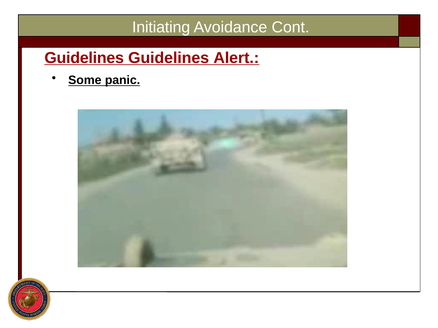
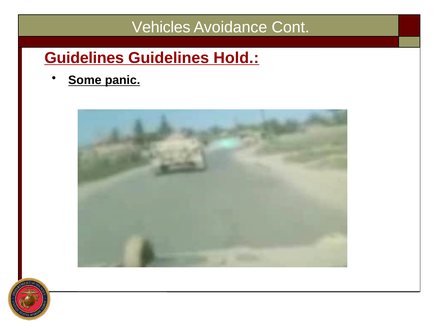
Initiating: Initiating -> Vehicles (161, 27)
Alert: Alert -> Hold (236, 58)
